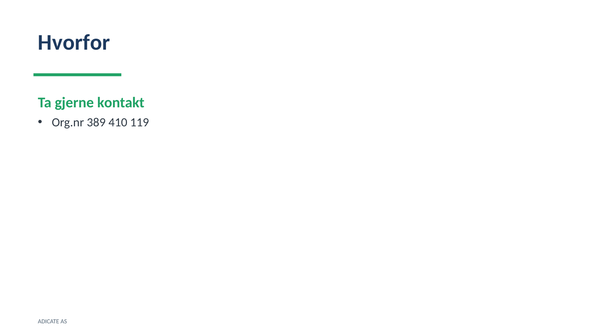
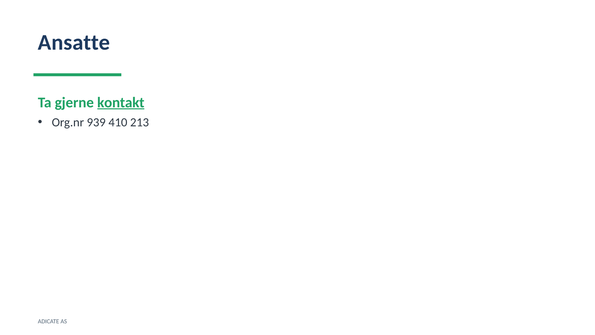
Hvorfor: Hvorfor -> Ansatte (74, 42)
kontakt underline: none -> present (121, 102)
389: 389 -> 939 (96, 122)
119: 119 -> 213 (140, 122)
